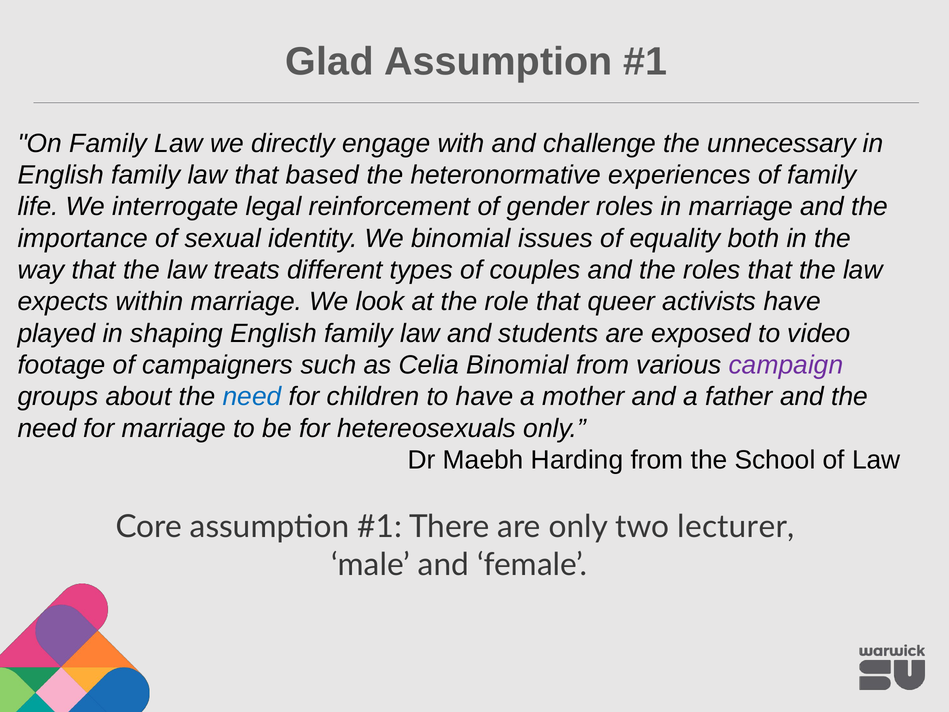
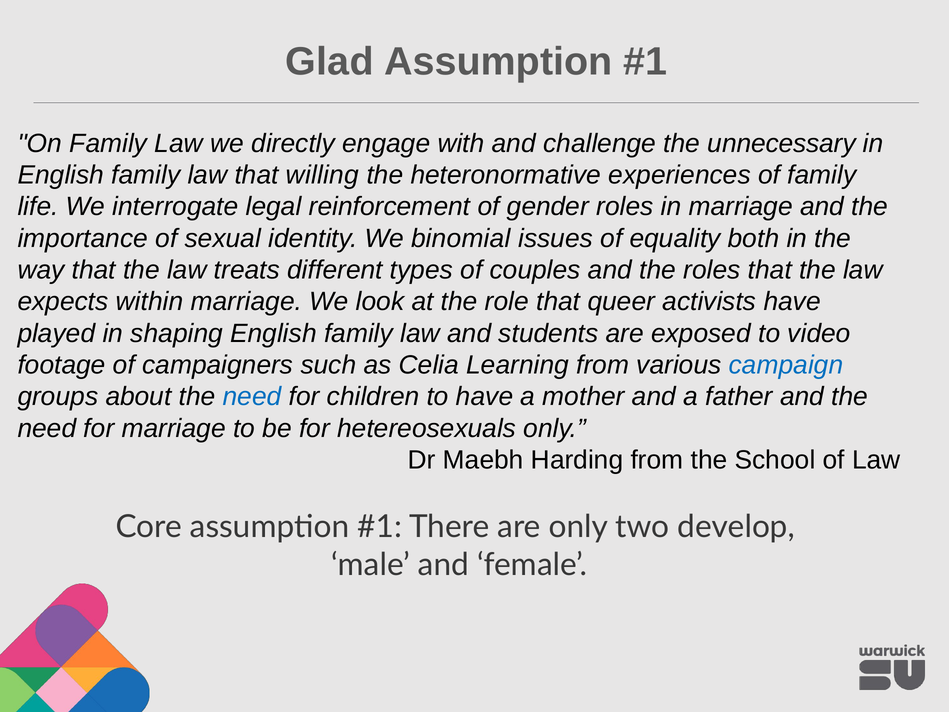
based: based -> willing (322, 175)
Celia Binomial: Binomial -> Learning (518, 365)
campaign colour: purple -> blue (786, 365)
lecturer: lecturer -> develop (736, 527)
